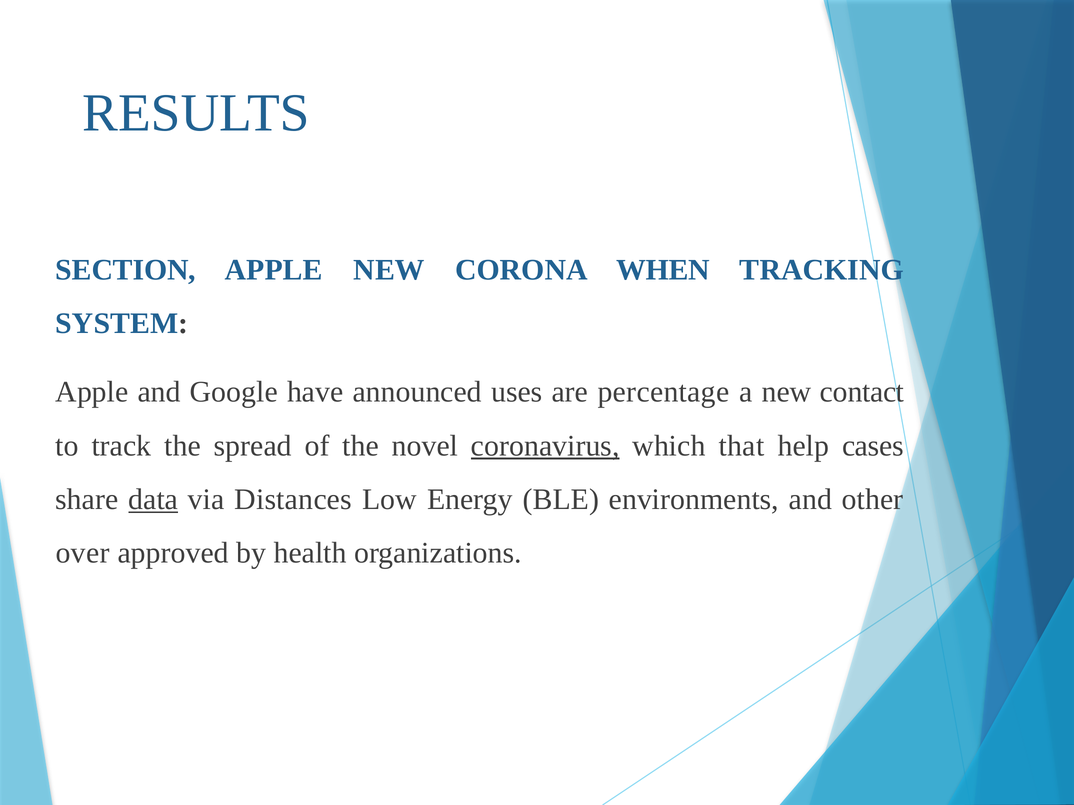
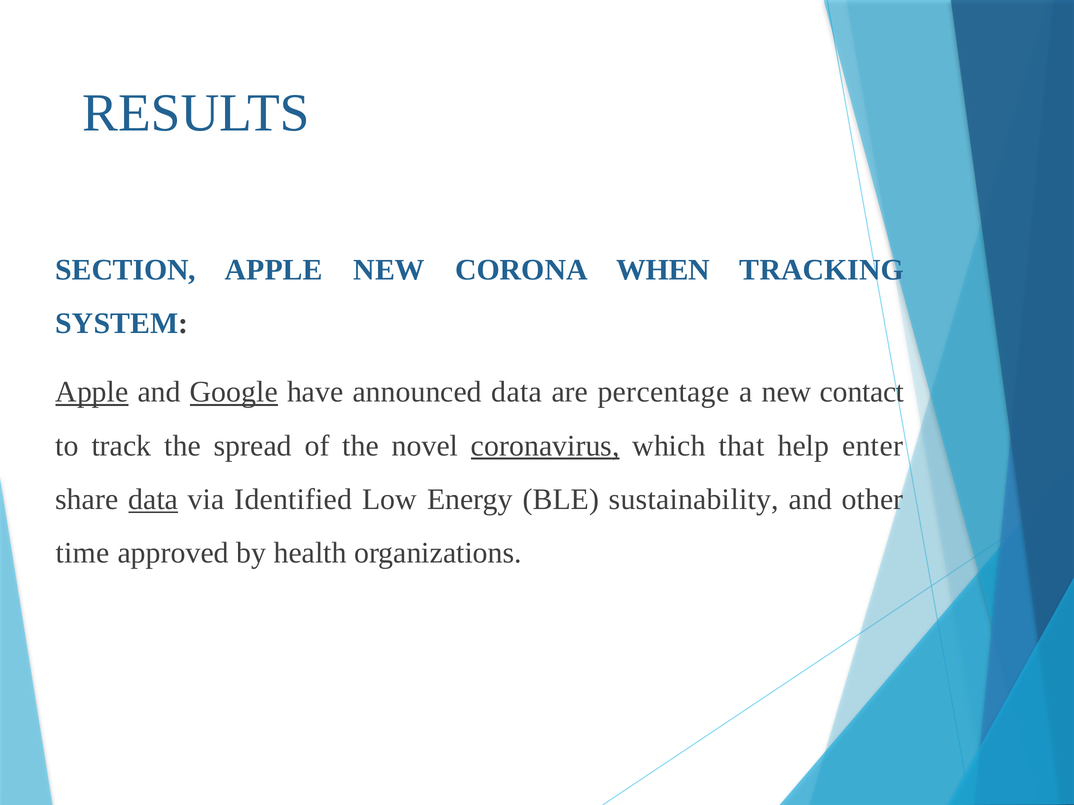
Apple underline: none -> present (92, 392)
Google underline: none -> present (234, 392)
announced uses: uses -> data (517, 392)
cases: cases -> enter (873, 446)
Distances: Distances -> Identified (293, 500)
environments: environments -> sustainability (694, 500)
over: over -> time (83, 553)
